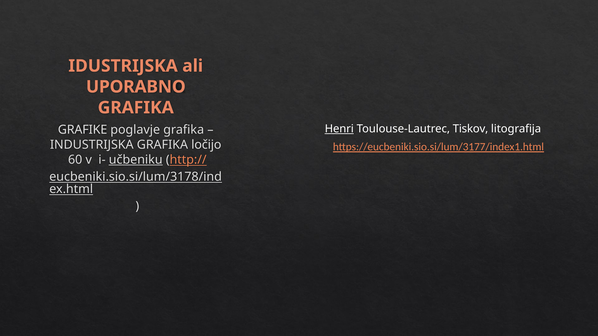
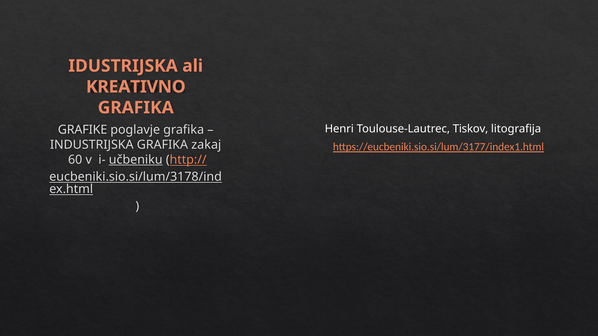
UPORABNO: UPORABNO -> KREATIVNO (136, 87)
Henri underline: present -> none (339, 129)
ločijo: ločijo -> zakaj (206, 145)
